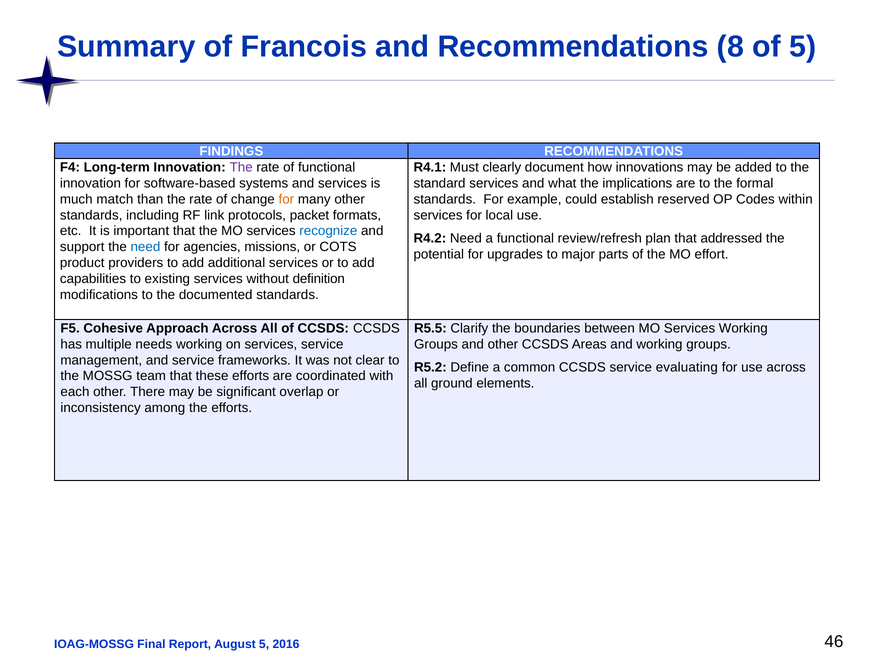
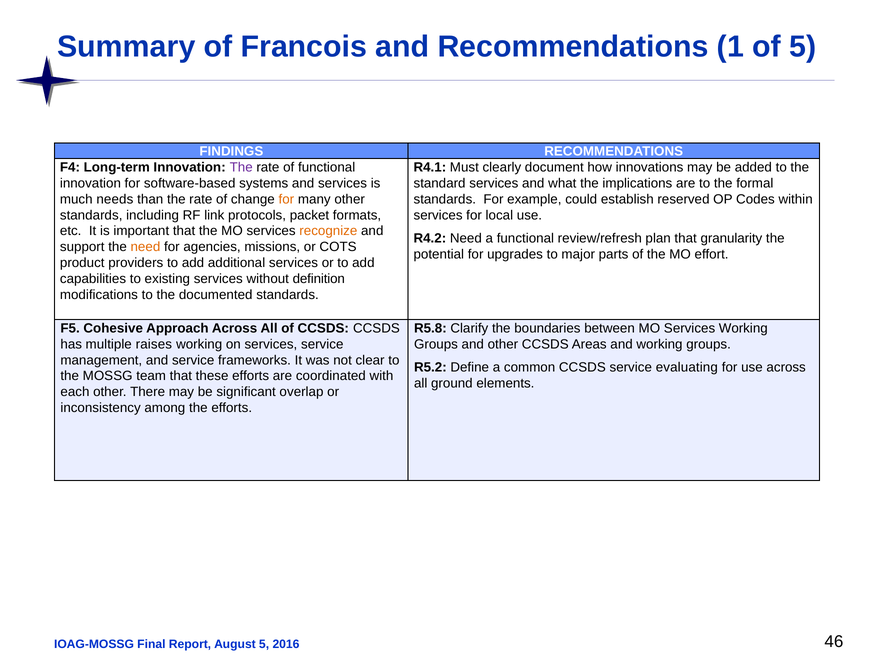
8: 8 -> 1 (730, 47)
match: match -> needs (115, 199)
recognize colour: blue -> orange (328, 231)
addressed: addressed -> granularity (731, 238)
need colour: blue -> orange (145, 247)
R5.5: R5.5 -> R5.8 (430, 328)
needs: needs -> raises (154, 344)
